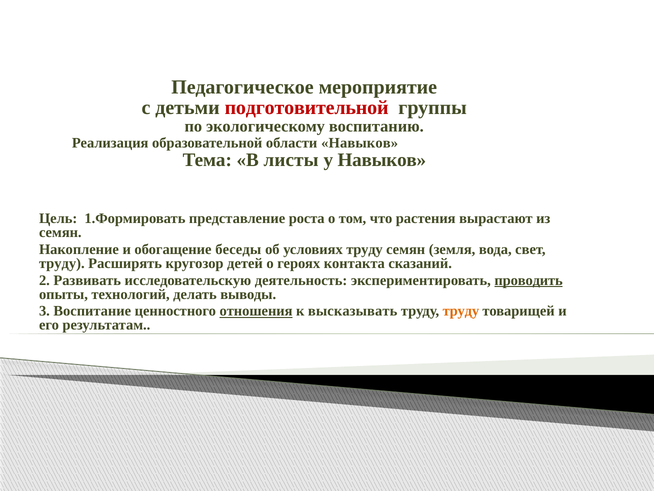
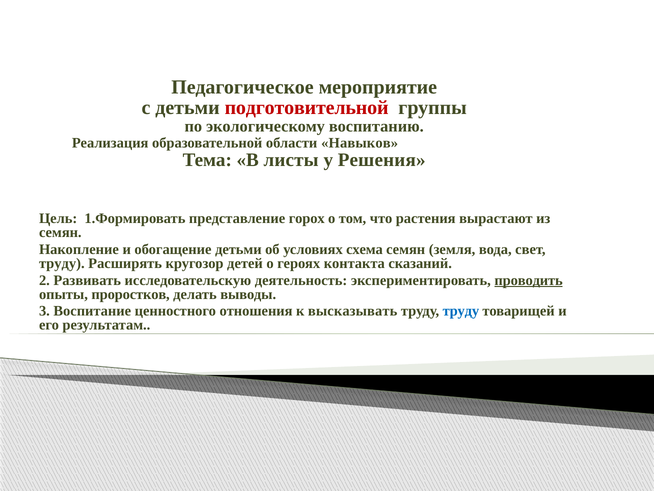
у Навыков: Навыков -> Решения (382, 160)
роста: роста -> горох (307, 218)
обогащение беседы: беседы -> детьми (238, 249)
условиях труду: труду -> схема (365, 249)
технологий: технологий -> проростков (131, 294)
отношения underline: present -> none (256, 311)
труду colour: orange -> blue (461, 311)
